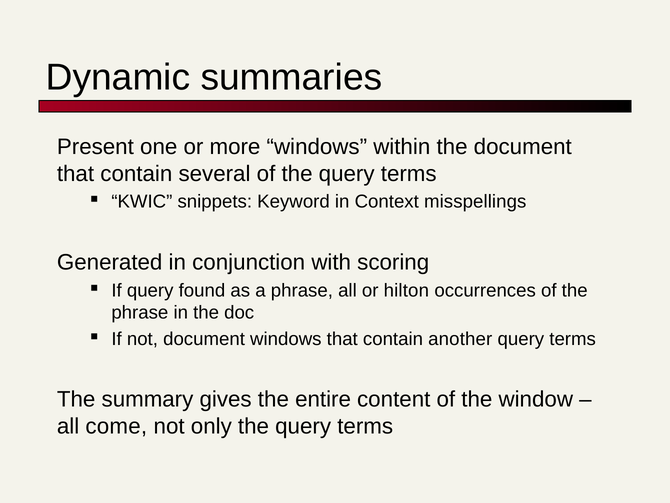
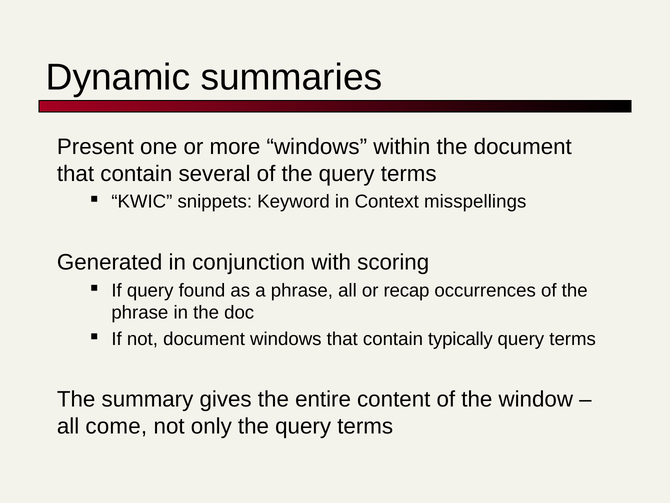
hilton: hilton -> recap (407, 290)
another: another -> typically (460, 339)
